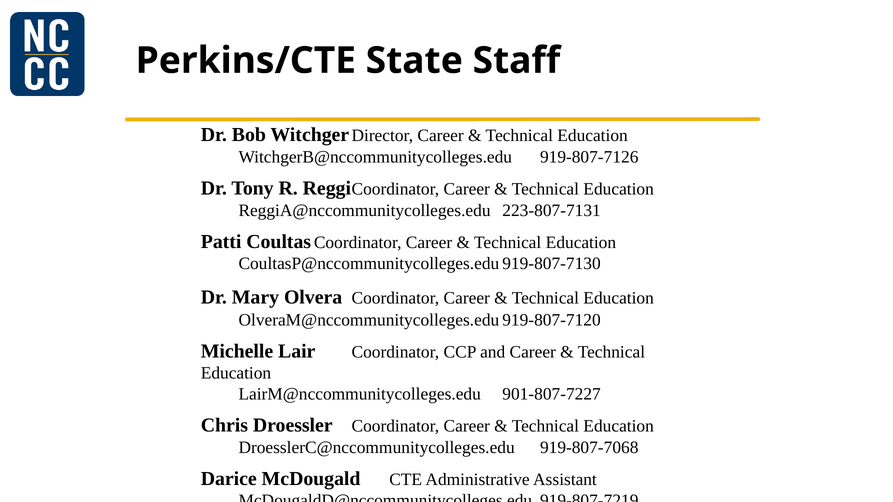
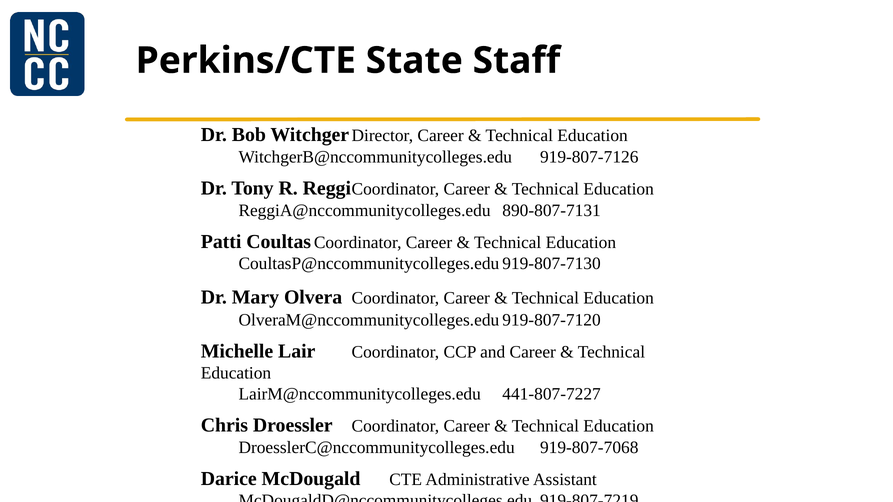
223-807-7131: 223-807-7131 -> 890-807-7131 (552, 210)
901-807-7227: 901-807-7227 -> 441-807-7227 (552, 394)
